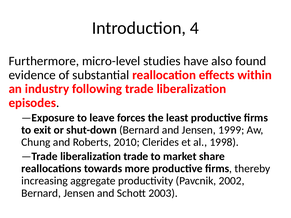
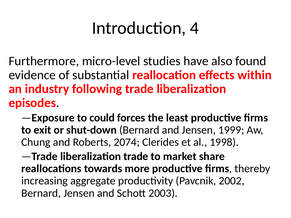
leave: leave -> could (102, 118)
2010: 2010 -> 2074 (127, 142)
